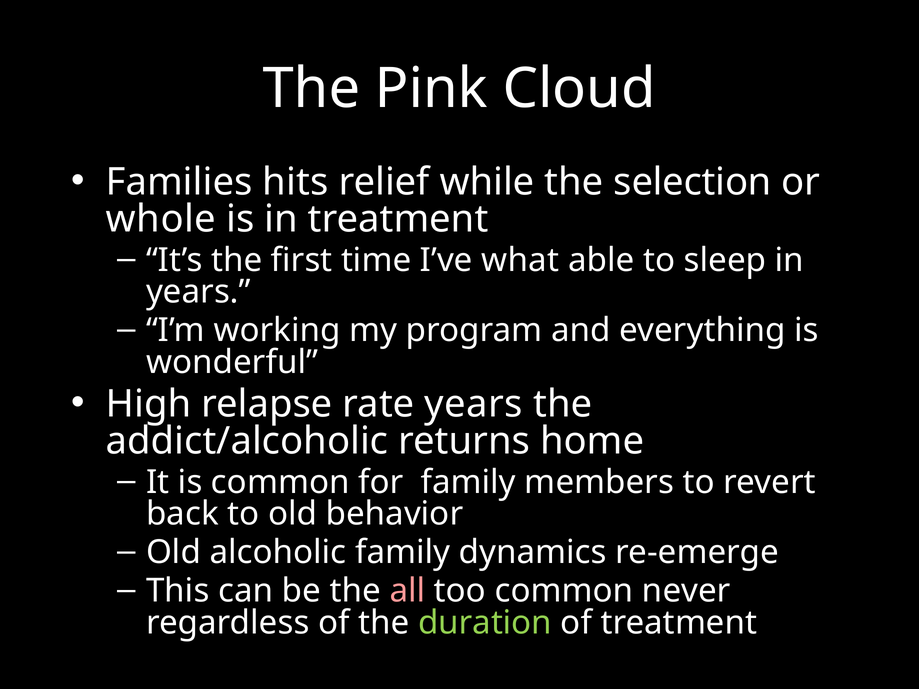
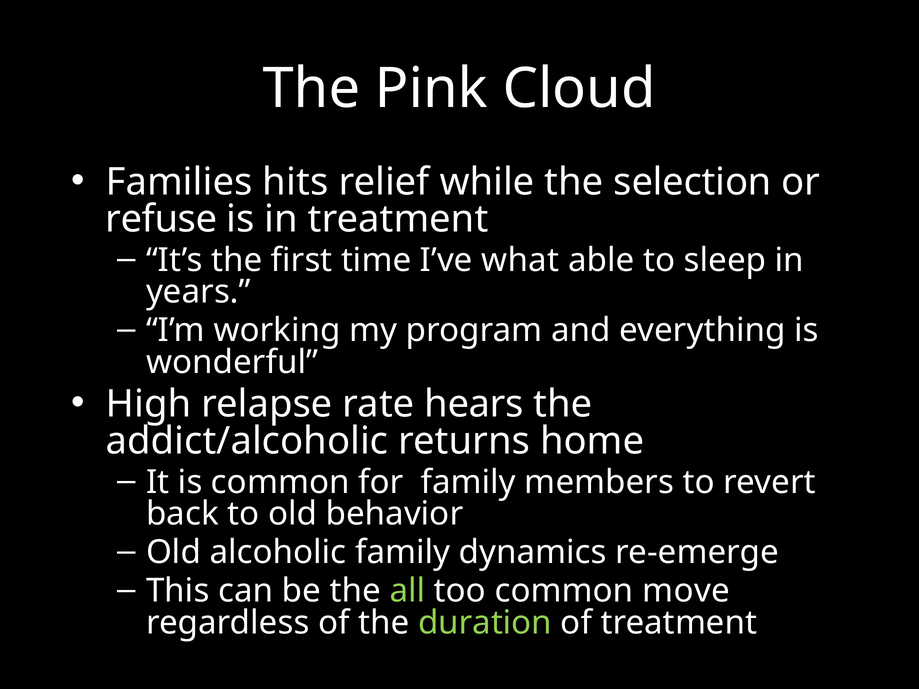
whole: whole -> refuse (161, 219)
rate years: years -> hears (474, 404)
all colour: pink -> light green (407, 591)
never: never -> move (686, 591)
